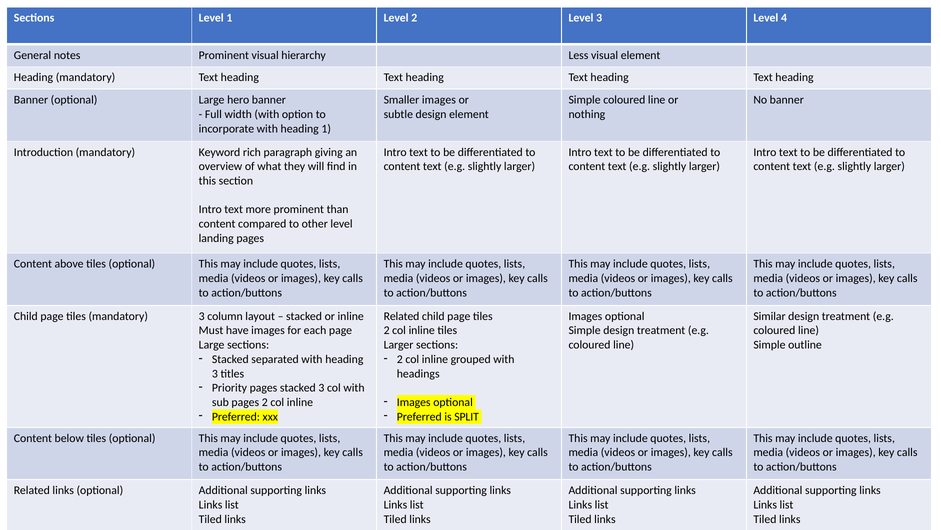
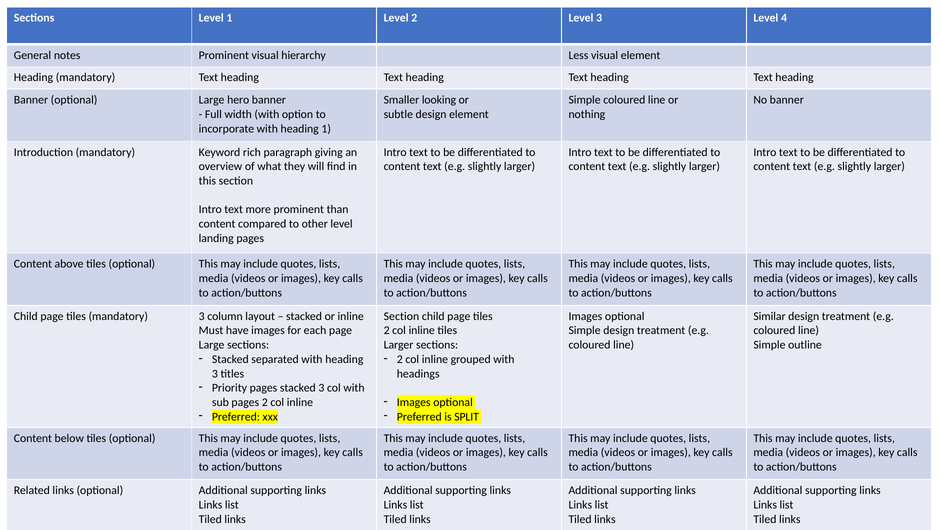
Smaller images: images -> looking (439, 100)
Related: Related -> Section (401, 316)
